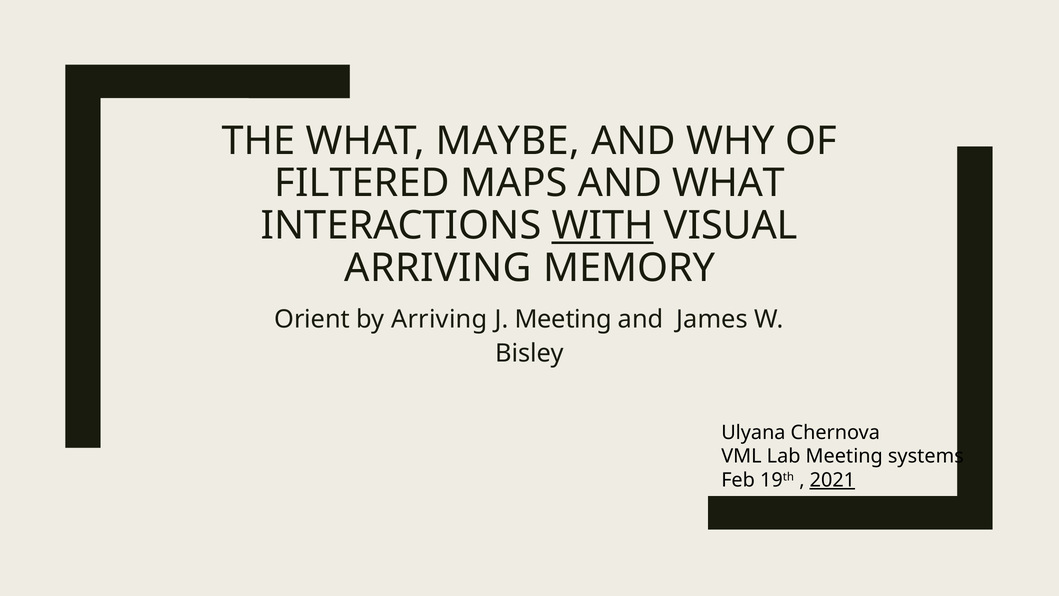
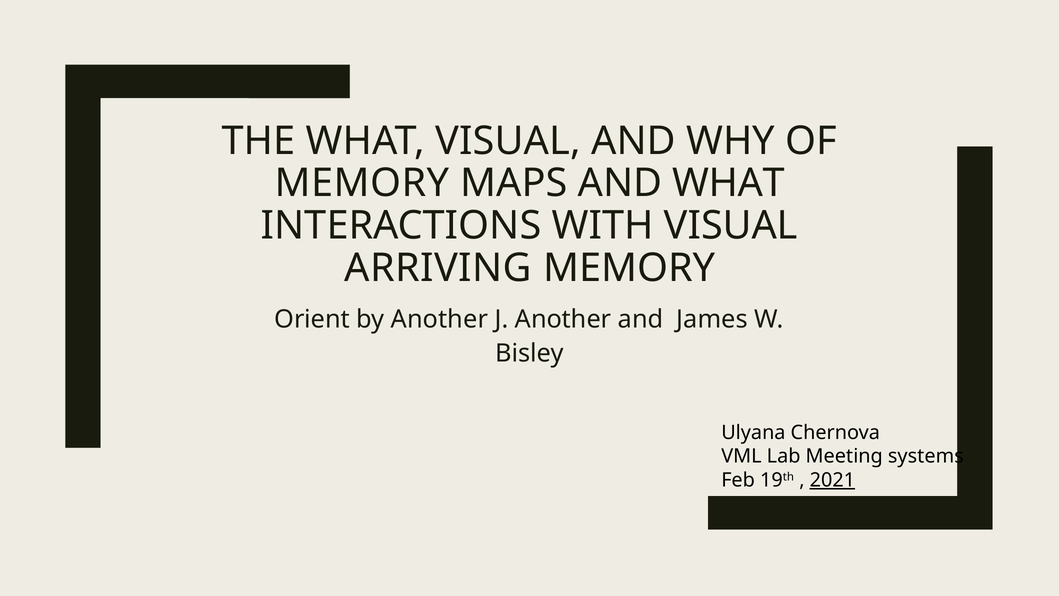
WHAT MAYBE: MAYBE -> VISUAL (508, 141)
FILTERED: FILTERED -> MEMORY (362, 183)
WITH underline: present -> none (603, 226)
by Arriving: Arriving -> Another (439, 319)
J Meeting: Meeting -> Another (563, 319)
